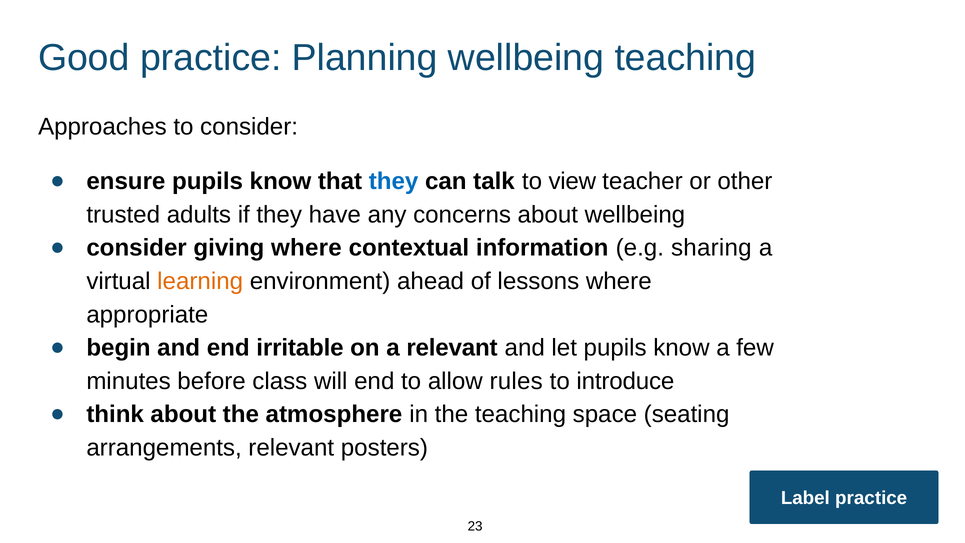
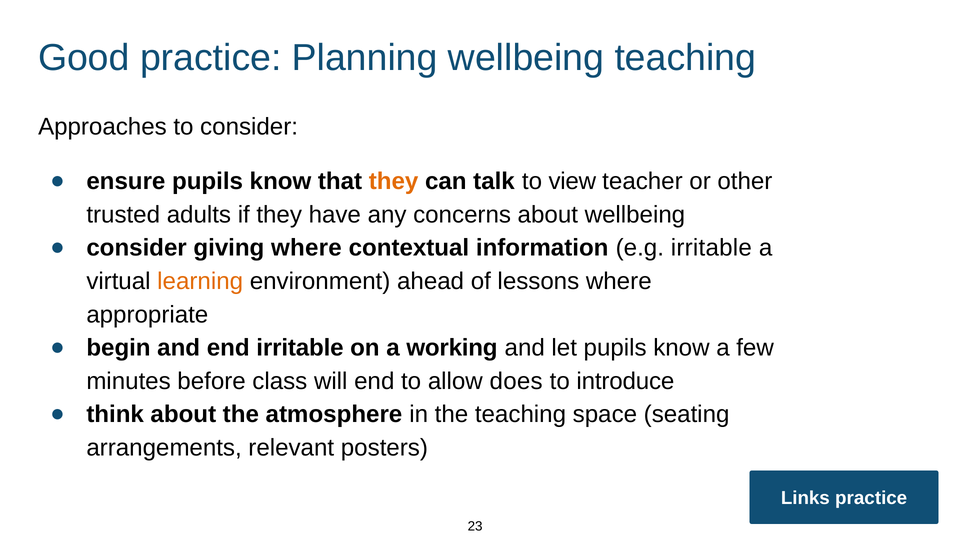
they colour: blue -> orange (394, 181)
e.g sharing: sharing -> irritable (711, 248)
a relevant: relevant -> working (452, 348)
rules: rules -> does (516, 381)
Label: Label -> Links (805, 498)
